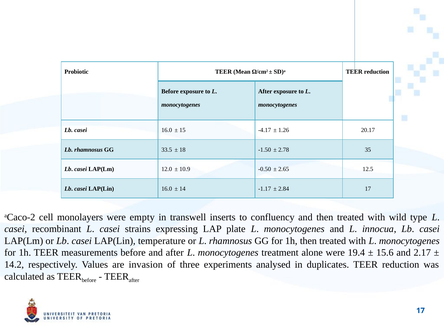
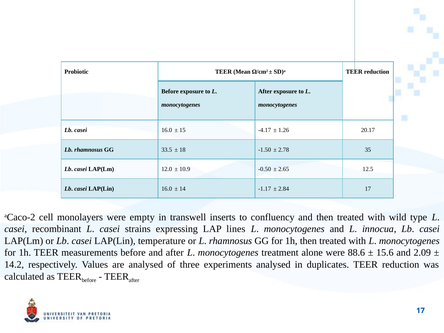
plate: plate -> lines (236, 229)
19.4: 19.4 -> 88.6 (356, 253)
2.17: 2.17 -> 2.09 (422, 253)
are invasion: invasion -> analysed (146, 265)
